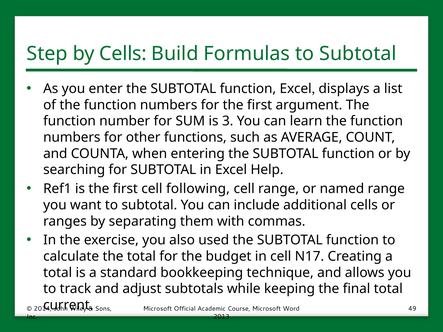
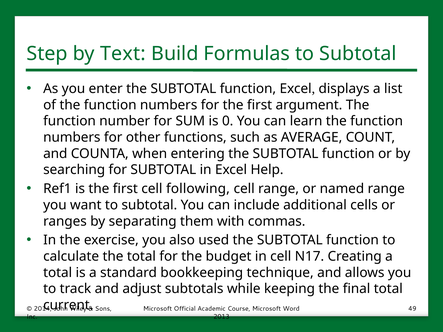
by Cells: Cells -> Text (123, 54)
3: 3 -> 0 (228, 121)
